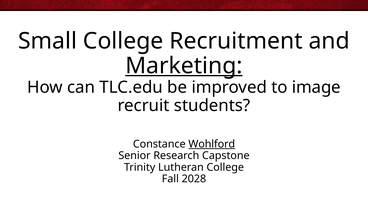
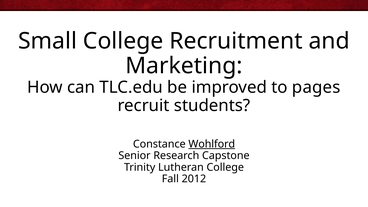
Marketing underline: present -> none (184, 66)
image: image -> pages (316, 87)
2028: 2028 -> 2012 (194, 179)
